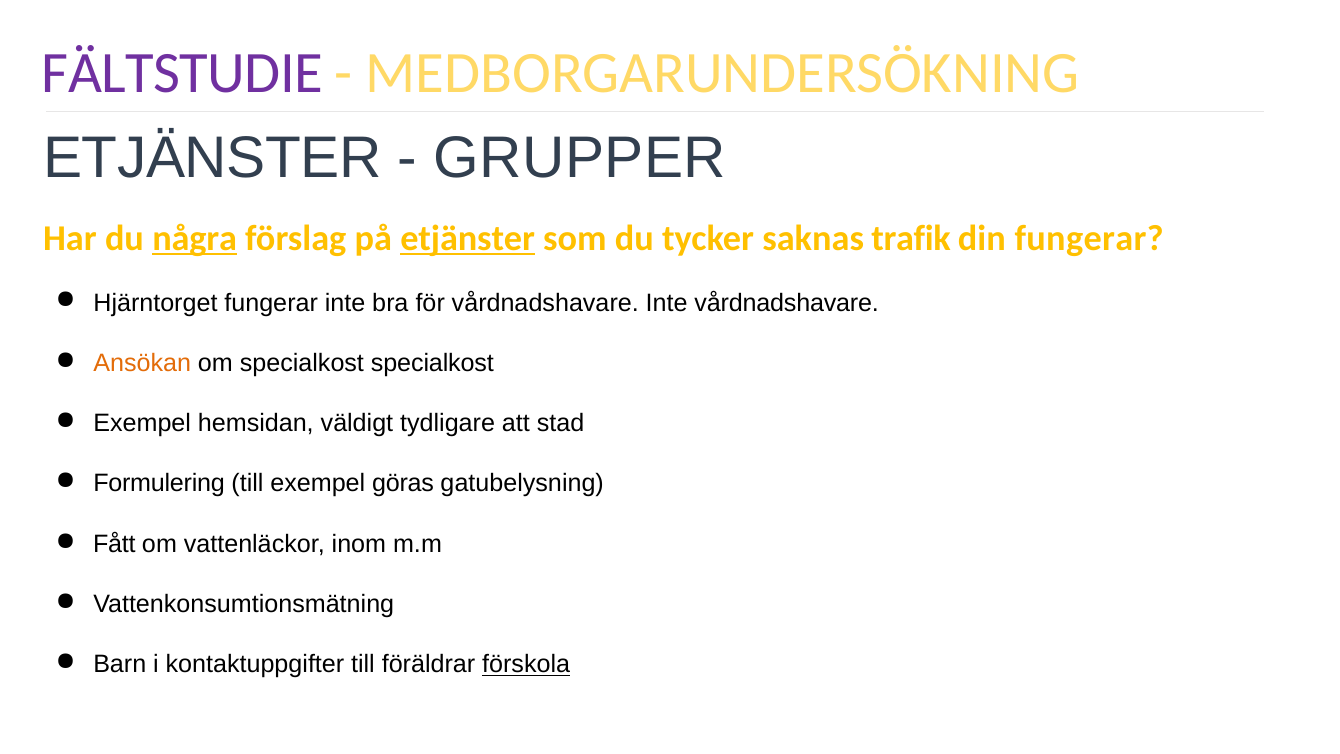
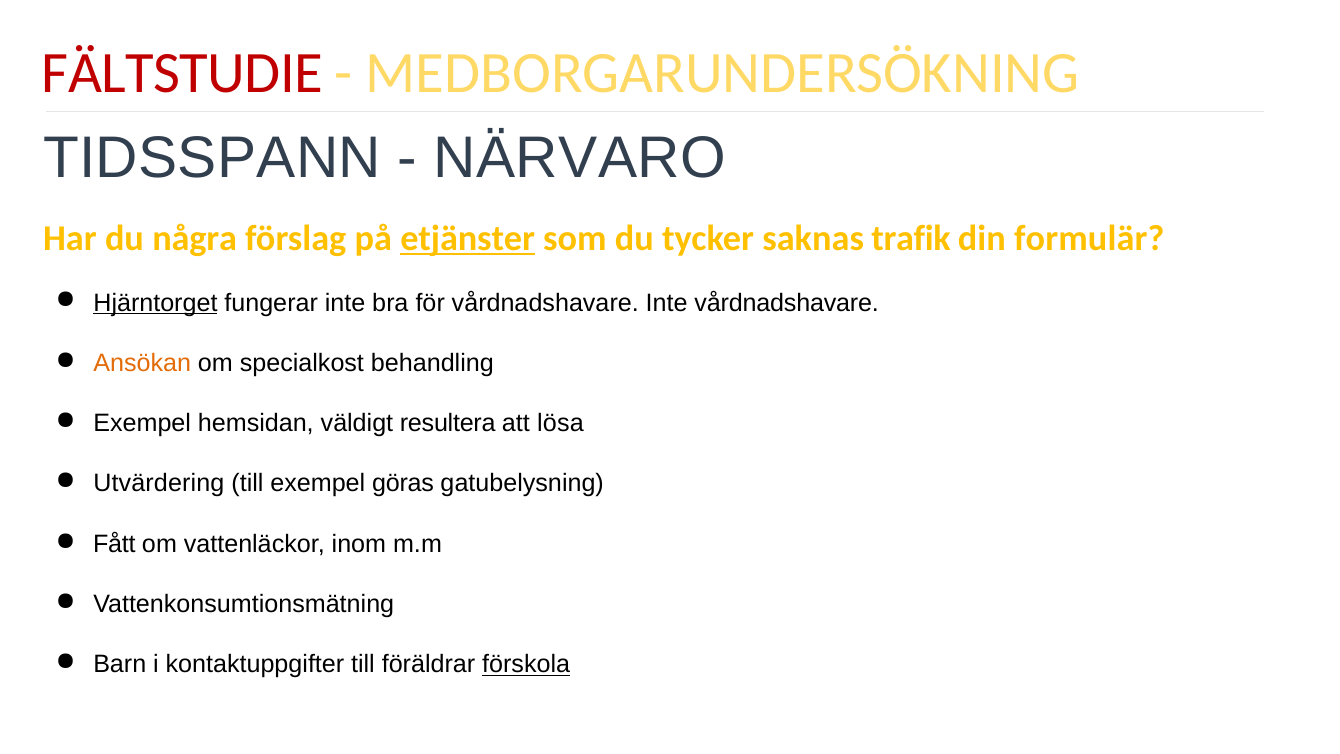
FÄLTSTUDIE colour: purple -> red (183, 73)
ETJÄNSTER: ETJÄNSTER -> TIDSSPANN (212, 158)
GRUPPER: GRUPPER -> NÄRVARO (580, 158)
några underline: present -> none (195, 238)
din fungerar: fungerar -> formulär (1089, 238)
Hjärntorget underline: none -> present (155, 303)
specialkost specialkost: specialkost -> behandling (432, 363)
tydligare: tydligare -> resultera (448, 423)
stad: stad -> lösa (560, 423)
Formulering: Formulering -> Utvärdering (159, 484)
